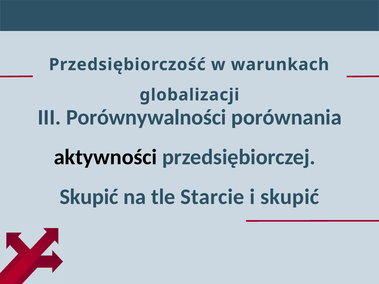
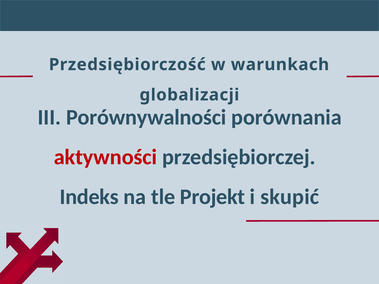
aktywności colour: black -> red (105, 157)
Skupić: Skupić -> Indeks (89, 197)
Starcie: Starcie -> Projekt (213, 197)
